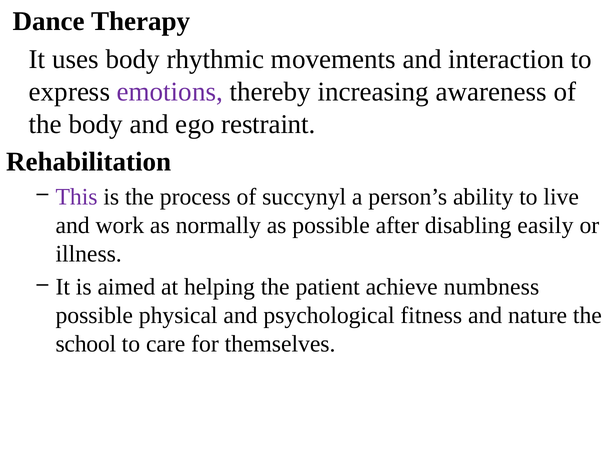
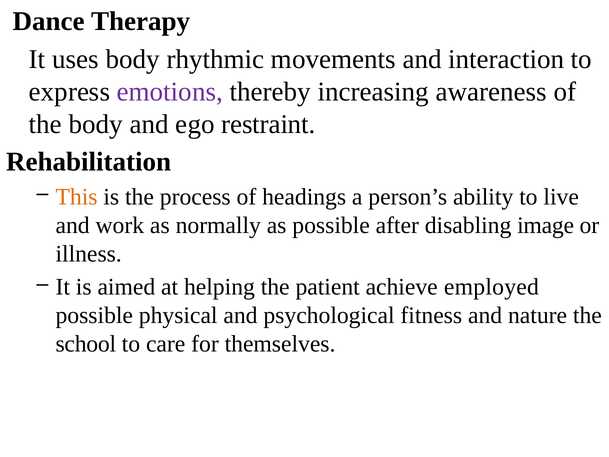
This colour: purple -> orange (77, 197)
succynyl: succynyl -> headings (304, 197)
easily: easily -> image (546, 225)
numbness: numbness -> employed (491, 287)
